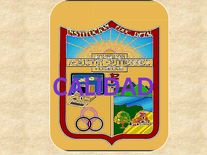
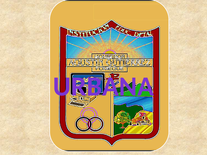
CALIDAD: CALIDAD -> URBANA (103, 87)
